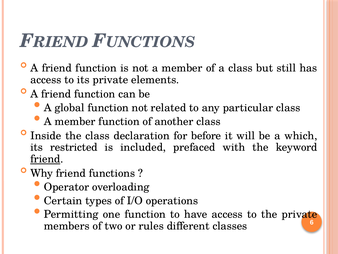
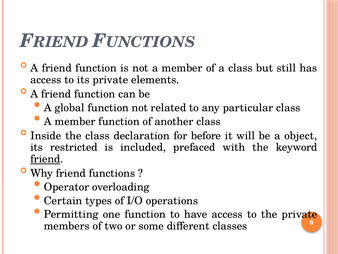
which: which -> object (301, 135)
rules: rules -> some (151, 226)
